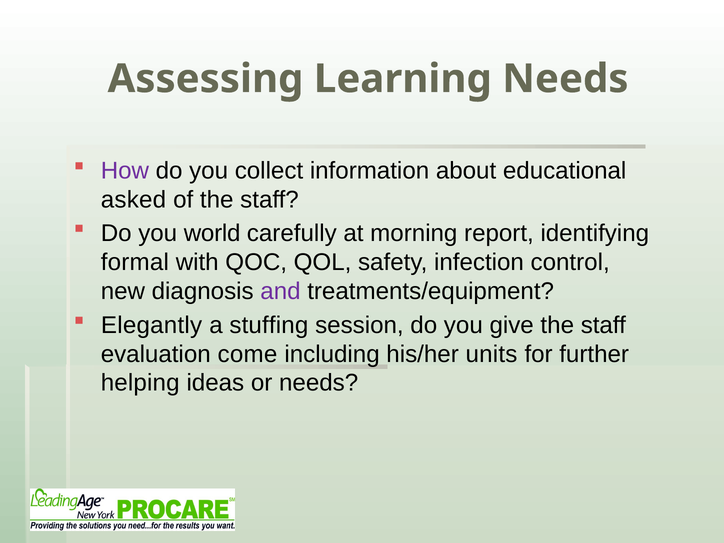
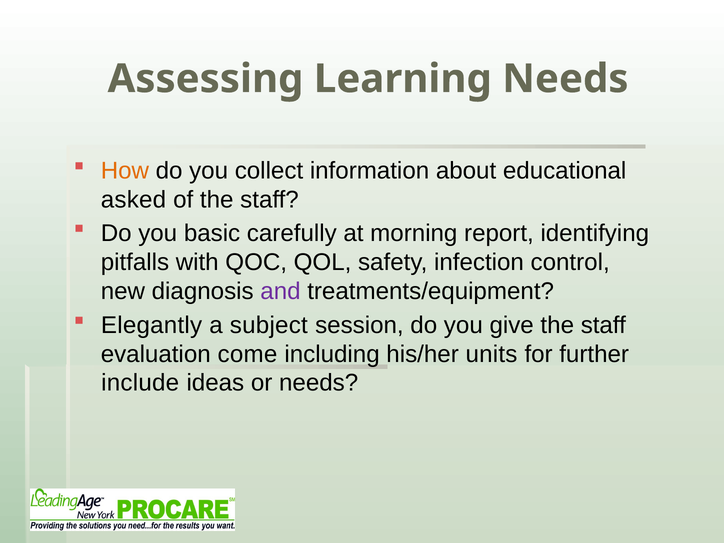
How colour: purple -> orange (125, 171)
world: world -> basic (212, 233)
formal: formal -> pitfalls (135, 262)
stuffing: stuffing -> subject (269, 325)
helping: helping -> include (140, 383)
